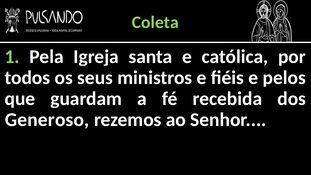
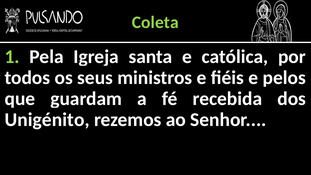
Generoso: Generoso -> Unigénito (47, 120)
